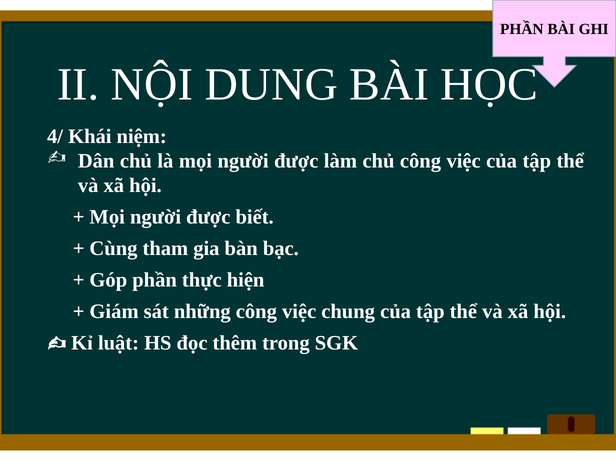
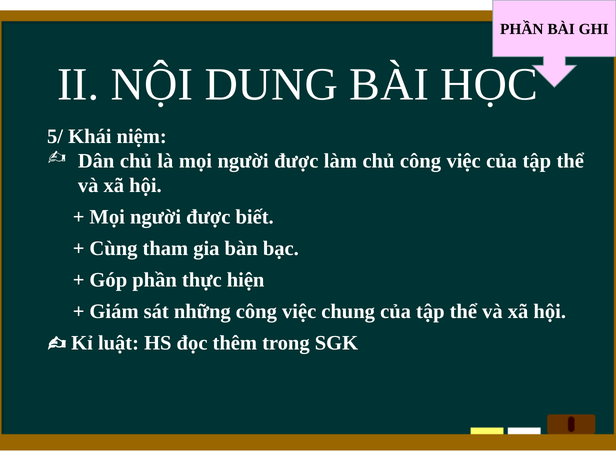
4/: 4/ -> 5/ (55, 136)
